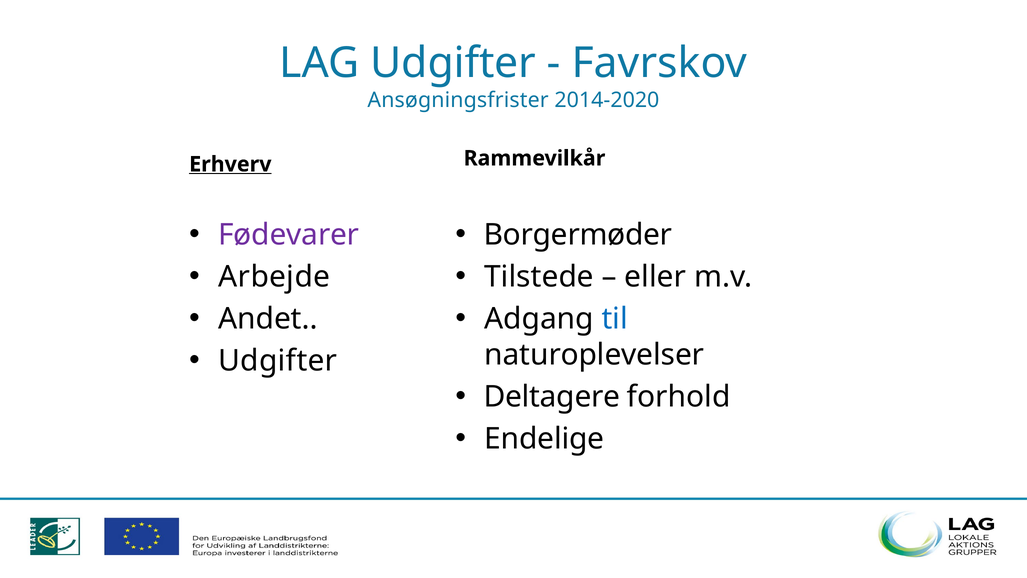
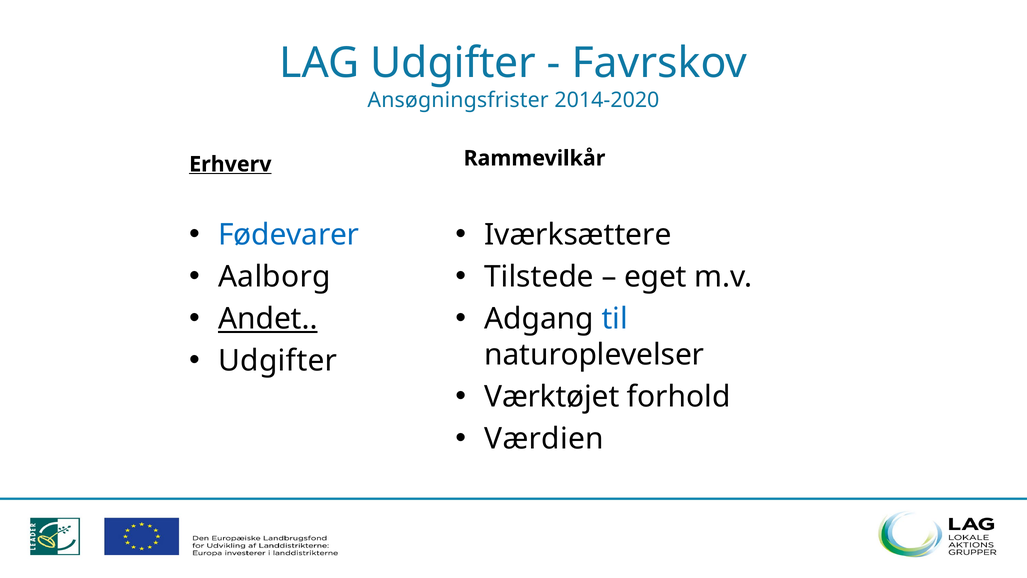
Fødevarer colour: purple -> blue (289, 235)
Borgermøder: Borgermøder -> Iværksættere (578, 235)
Arbejde: Arbejde -> Aalborg (274, 277)
eller: eller -> eget (655, 277)
Andet underline: none -> present (268, 319)
Deltagere: Deltagere -> Værktøjet (552, 397)
Endelige: Endelige -> Værdien (544, 439)
